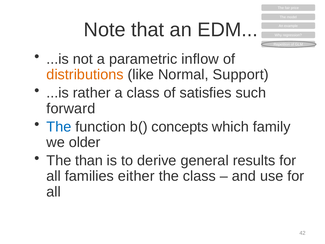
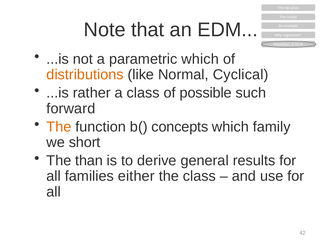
parametric inflow: inflow -> which (200, 59)
Support: Support -> Cyclical (241, 75)
satisfies: satisfies -> possible (206, 93)
The colour: blue -> orange (59, 127)
older: older -> short (85, 142)
